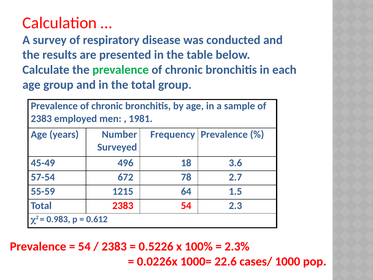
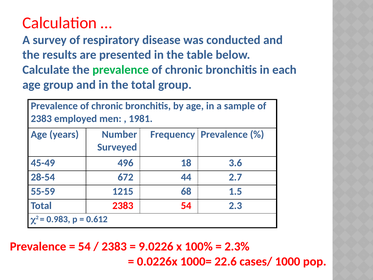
57-54: 57-54 -> 28-54 (43, 177)
78: 78 -> 44 (186, 177)
64: 64 -> 68 (186, 191)
0.5226: 0.5226 -> 9.0226 (156, 246)
